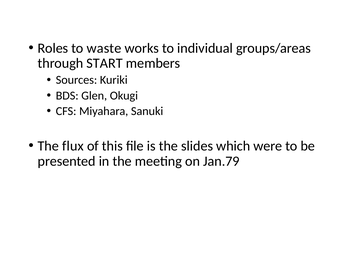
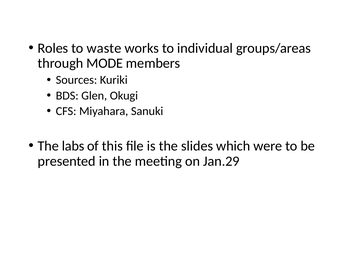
START: START -> MODE (105, 63)
flux: flux -> labs (73, 146)
Jan.79: Jan.79 -> Jan.29 (221, 161)
